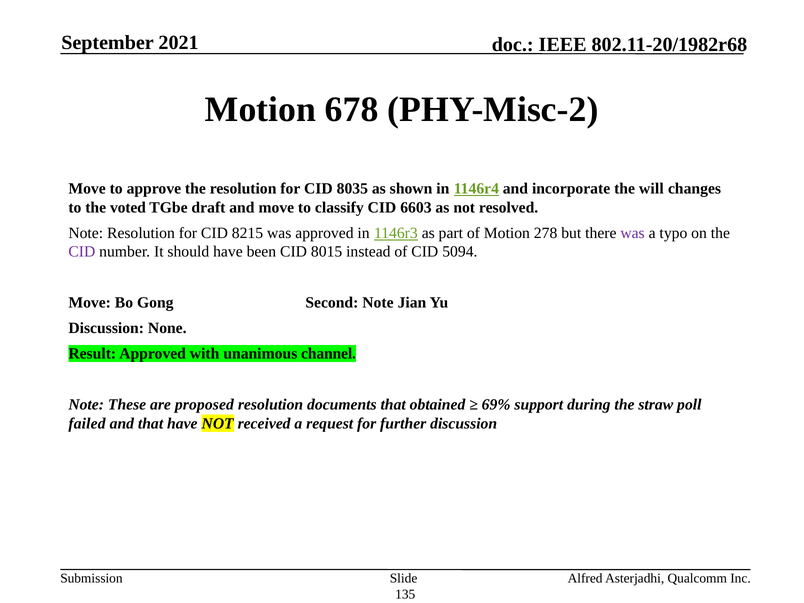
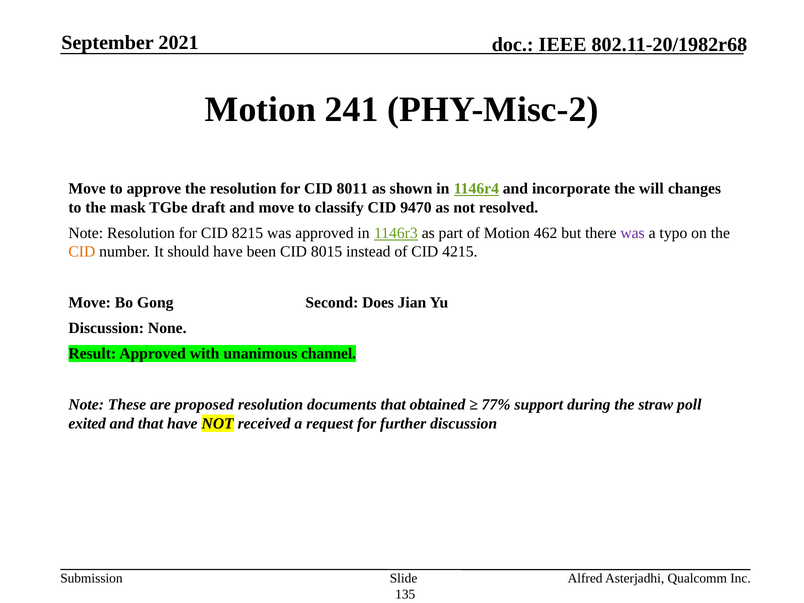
678: 678 -> 241 (352, 110)
8035: 8035 -> 8011 (352, 189)
voted: voted -> mask (128, 207)
6603: 6603 -> 9470 (416, 207)
278: 278 -> 462 (546, 233)
CID colour: purple -> orange (82, 252)
5094: 5094 -> 4215 (460, 252)
Second Note: Note -> Does (378, 303)
69%: 69% -> 77% (496, 405)
failed: failed -> exited (87, 423)
